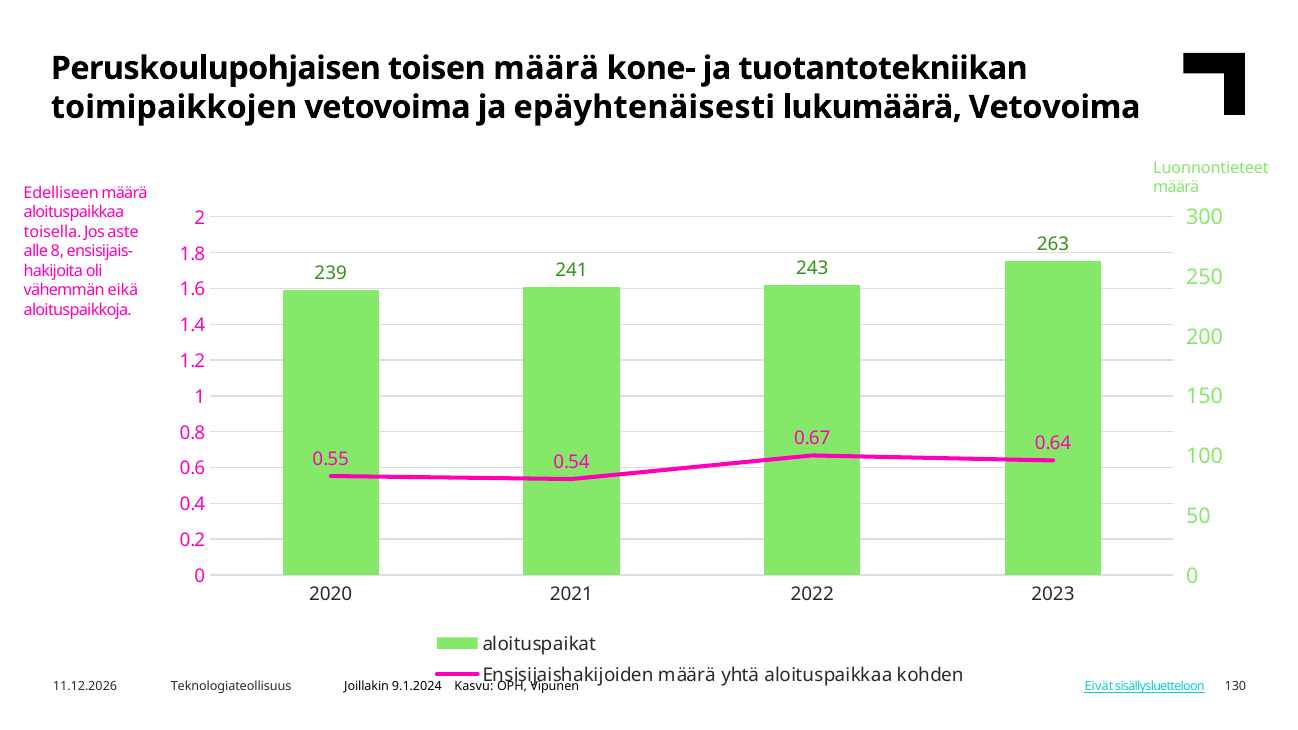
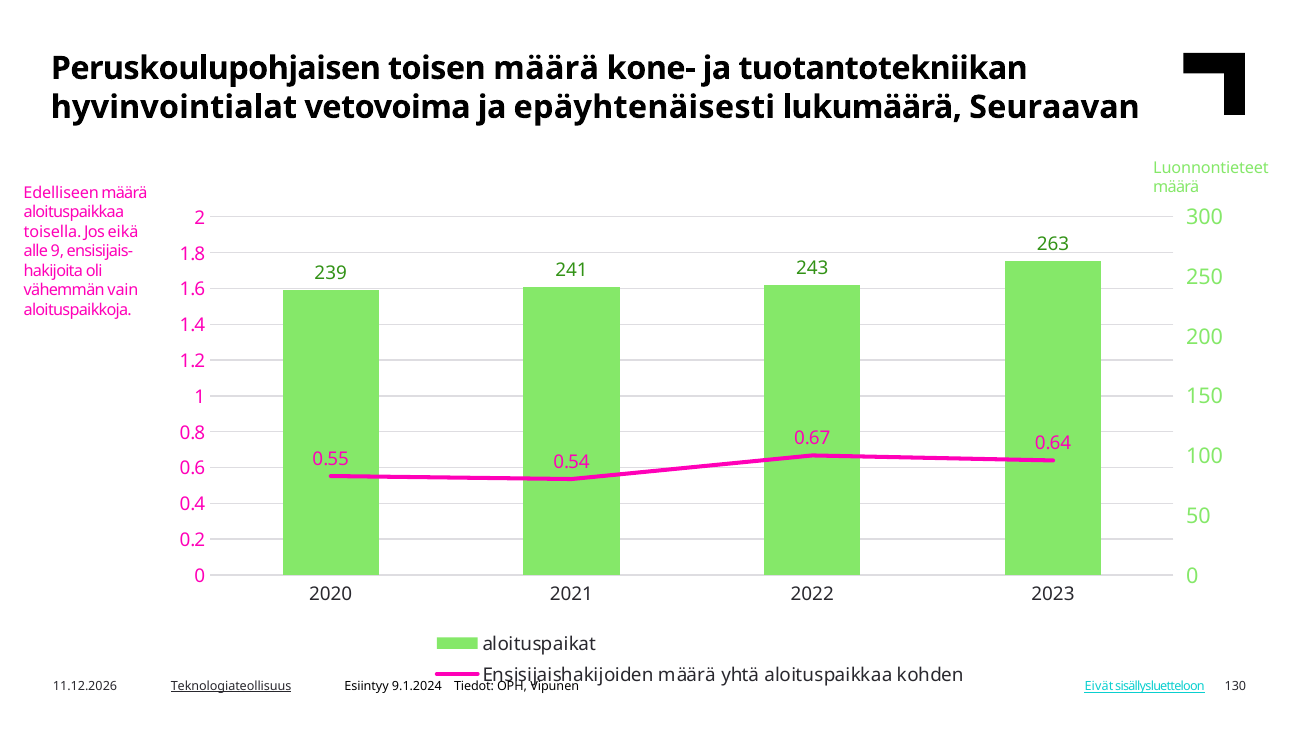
toimipaikkojen: toimipaikkojen -> hyvinvointialat (174, 107)
lukumäärä Vetovoima: Vetovoima -> Seuraavan (1054, 107)
aste: aste -> eikä (123, 232)
8: 8 -> 9 (57, 251)
eikä: eikä -> vain (123, 290)
Teknologiateollisuus underline: none -> present (231, 686)
Joillakin: Joillakin -> Esiintyy (367, 686)
Kasvu: Kasvu -> Tiedot (474, 686)
